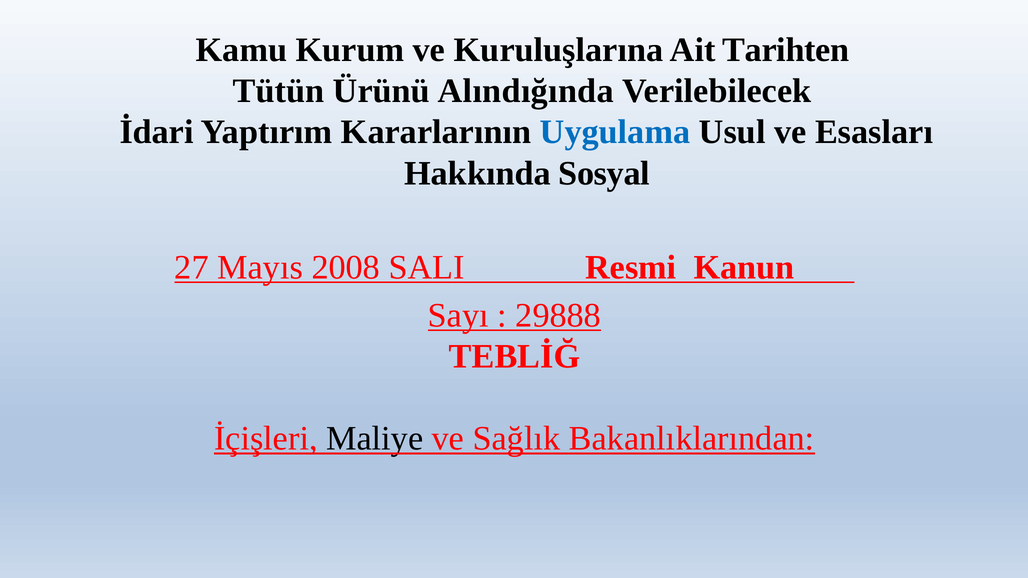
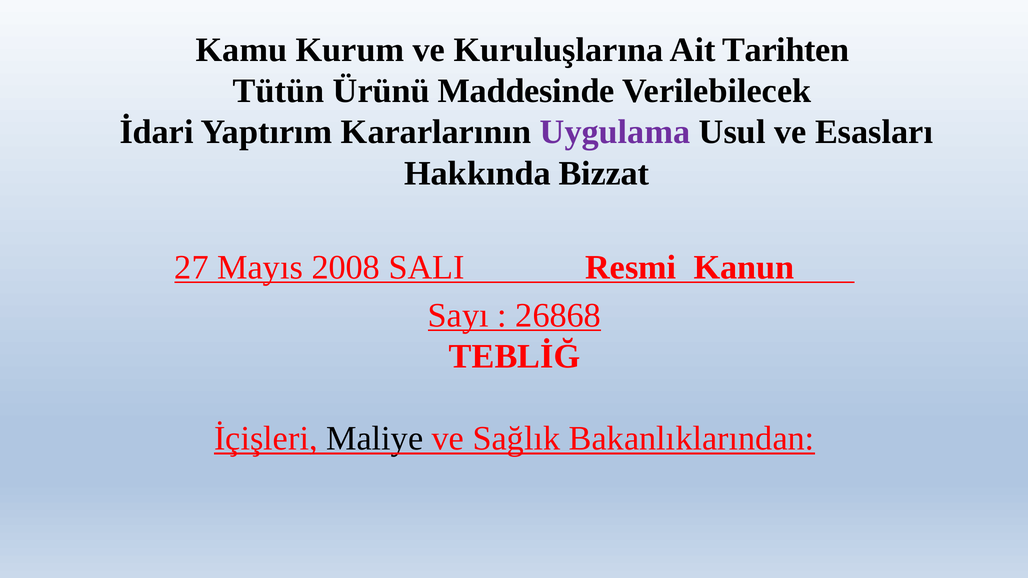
Alındığında: Alındığında -> Maddesinde (526, 91)
Uygulama colour: blue -> purple (615, 132)
Sosyal: Sosyal -> Bizzat (604, 173)
29888: 29888 -> 26868 (558, 315)
